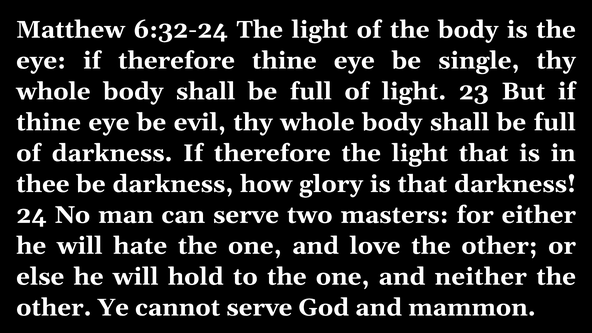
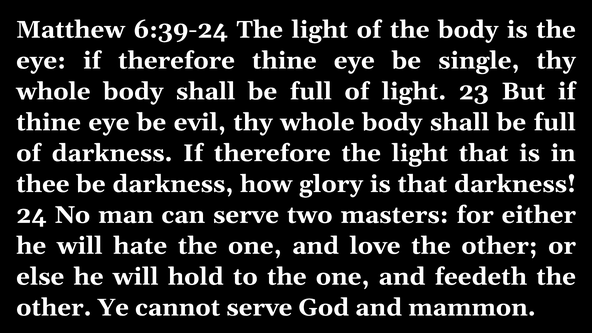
6:32-24: 6:32-24 -> 6:39-24 (181, 30)
neither: neither -> feedeth (481, 277)
